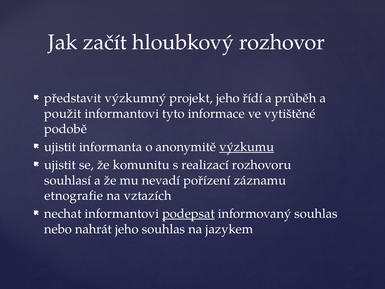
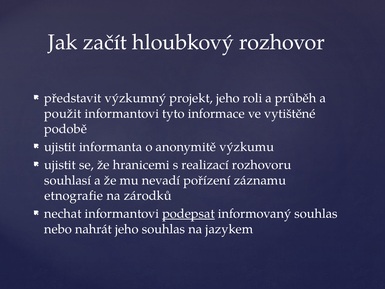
řídí: řídí -> roli (253, 98)
výzkumu underline: present -> none (247, 147)
komunitu: komunitu -> hranicemi (141, 165)
vztazích: vztazích -> zárodků (148, 196)
